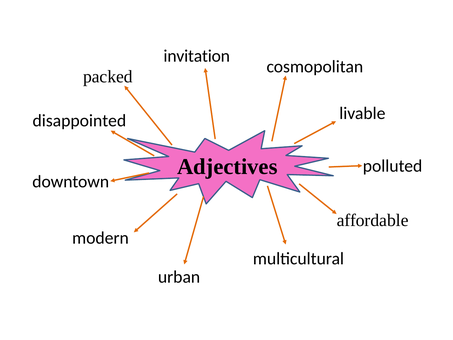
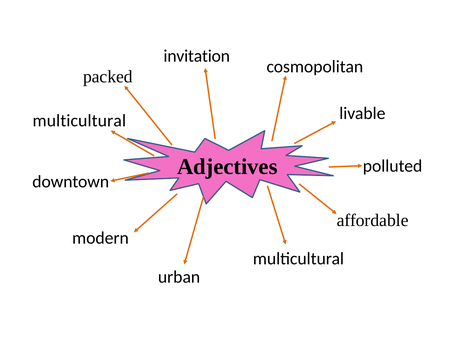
disappointed: disappointed -> multicultural (79, 121)
